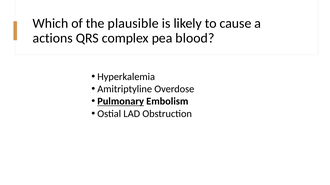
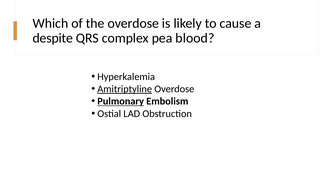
the plausible: plausible -> overdose (133, 23)
actions: actions -> despite (53, 38)
Amitriptyline underline: none -> present (125, 89)
